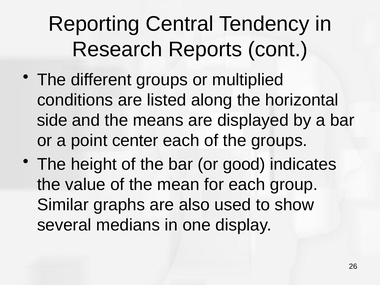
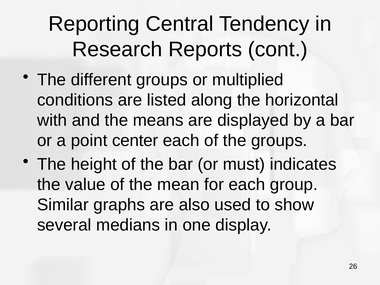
side: side -> with (52, 120)
good: good -> must (244, 164)
